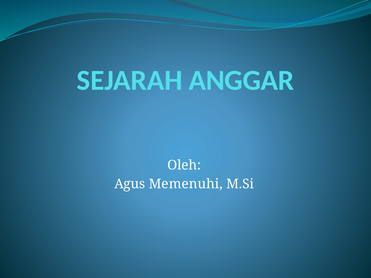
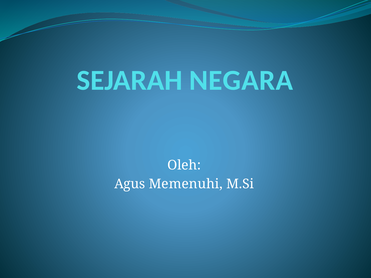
ANGGAR: ANGGAR -> NEGARA (241, 81)
